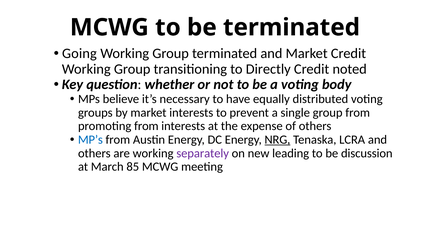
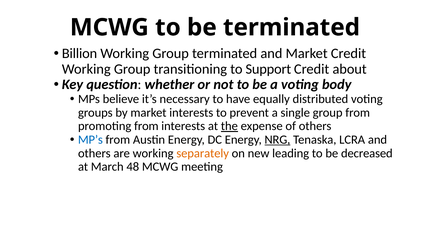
Going: Going -> Billion (80, 53)
Directly: Directly -> Support (268, 69)
noted: noted -> about (350, 69)
the underline: none -> present (229, 126)
separately colour: purple -> orange (203, 153)
discussion: discussion -> decreased (367, 153)
85: 85 -> 48 (133, 167)
